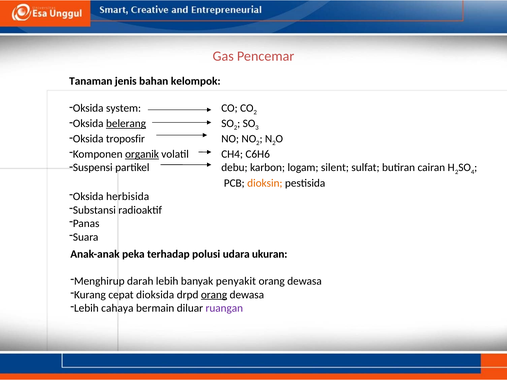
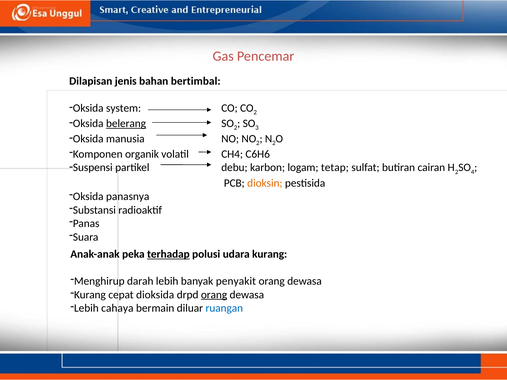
Tanaman: Tanaman -> Dilapisan (91, 81)
kelompok: kelompok -> bertimbal (196, 81)
troposfir: troposfir -> manusia (125, 139)
organik underline: present -> none (142, 154)
silent: silent -> tetap (335, 168)
herbisida: herbisida -> panasnya (128, 197)
terhadap underline: none -> present (168, 254)
udara ukuran: ukuran -> kurang (270, 254)
ruangan colour: purple -> blue (224, 308)
